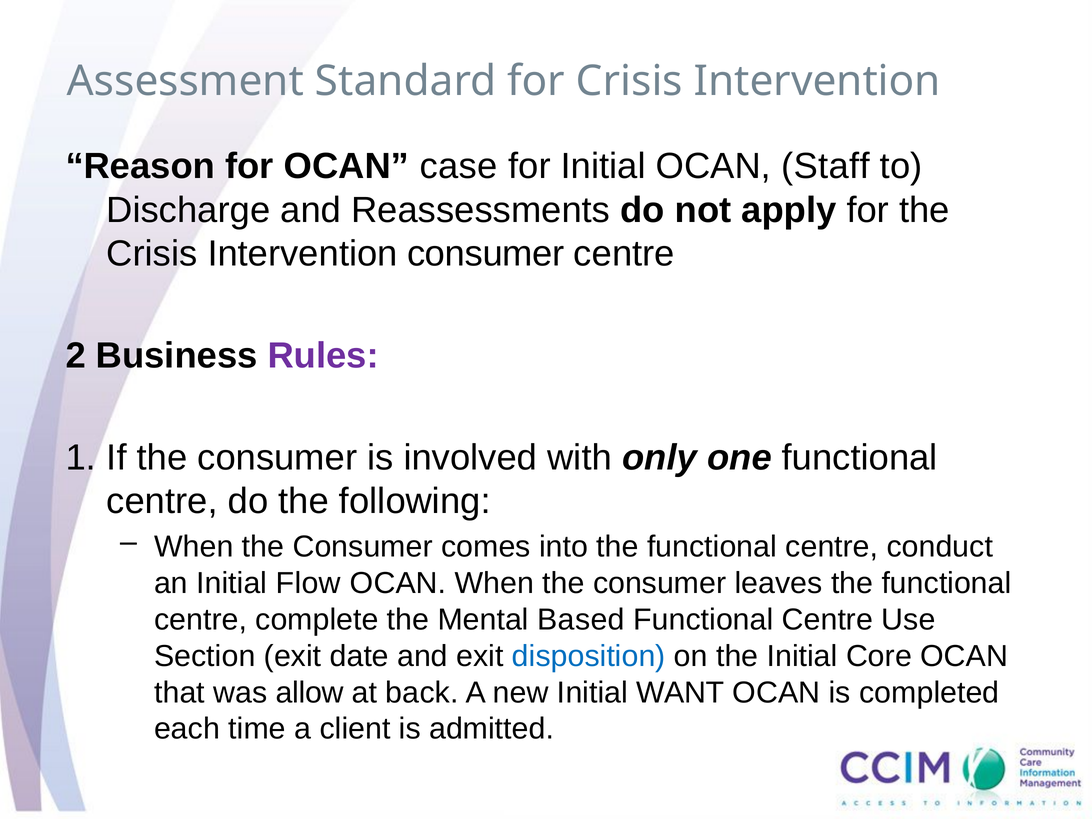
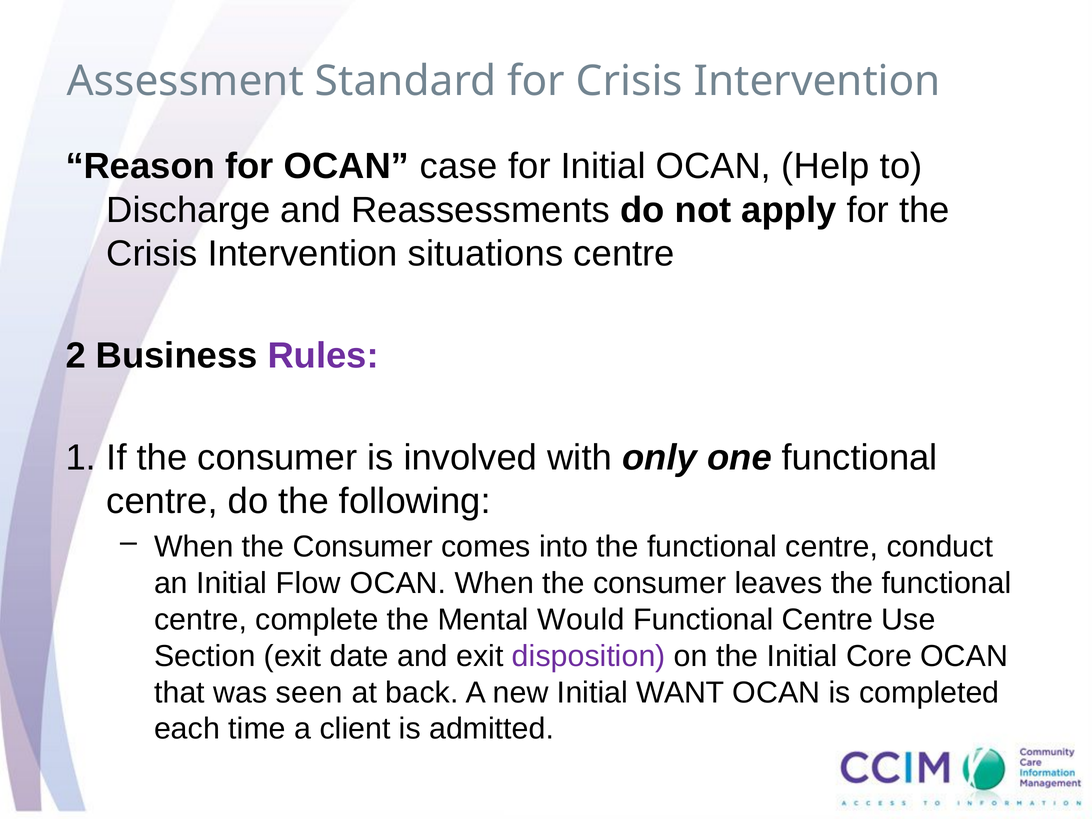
Staff: Staff -> Help (825, 166)
Intervention consumer: consumer -> situations (486, 254)
Based: Based -> Would (581, 620)
disposition colour: blue -> purple (589, 656)
allow: allow -> seen (309, 693)
